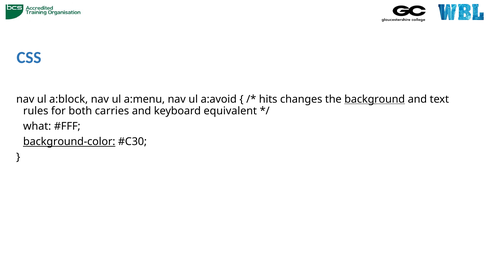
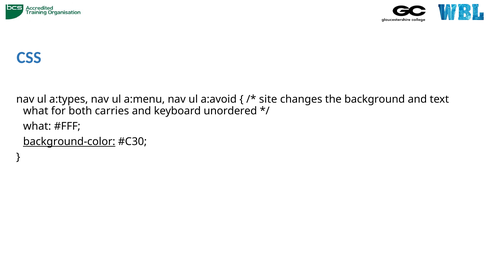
a:block: a:block -> a:types (69, 99)
hits: hits -> site (268, 99)
background underline: present -> none (375, 99)
rules: rules -> what (36, 111)
equivalent: equivalent -> unordered (230, 111)
